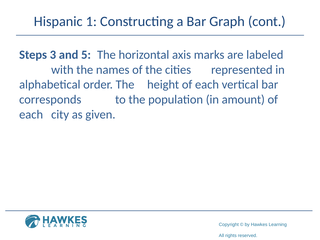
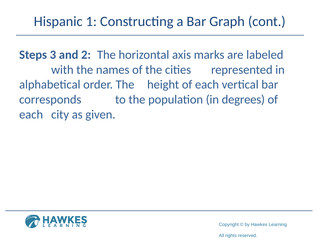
5: 5 -> 2 (86, 55)
amount: amount -> degrees (243, 100)
